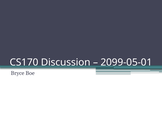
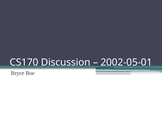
2099-05-01: 2099-05-01 -> 2002-05-01 (126, 63)
